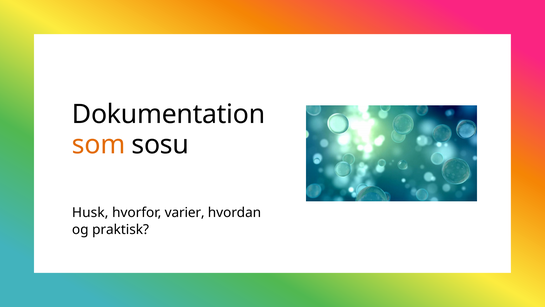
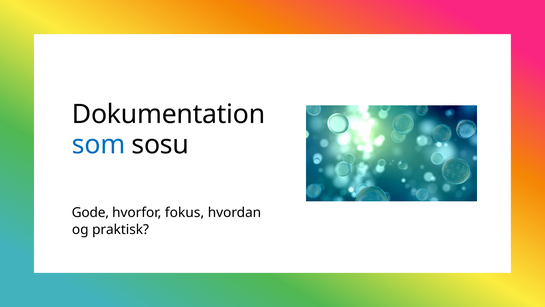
som colour: orange -> blue (99, 145)
Husk: Husk -> Gode (90, 212)
varier: varier -> fokus (185, 212)
